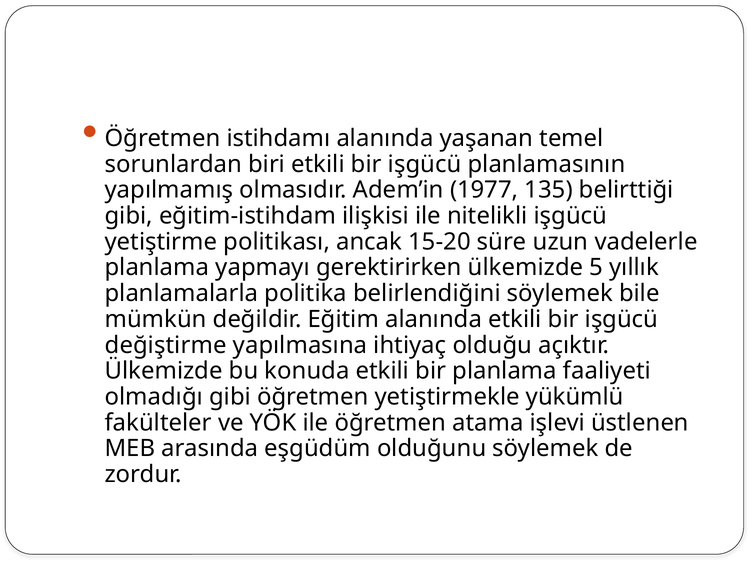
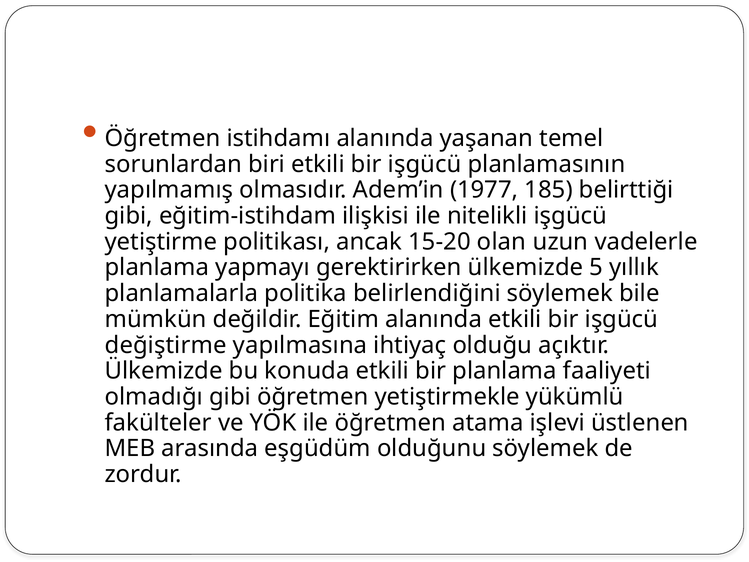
135: 135 -> 185 (549, 190)
süre: süre -> olan (502, 242)
